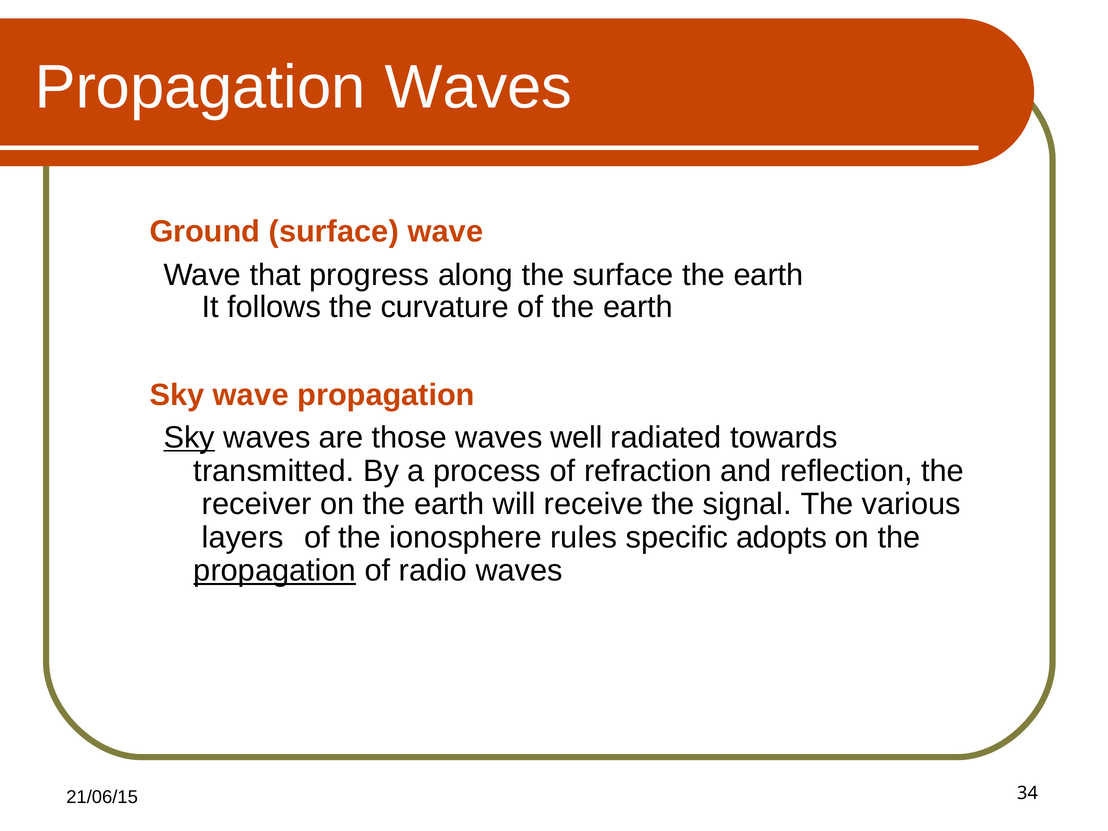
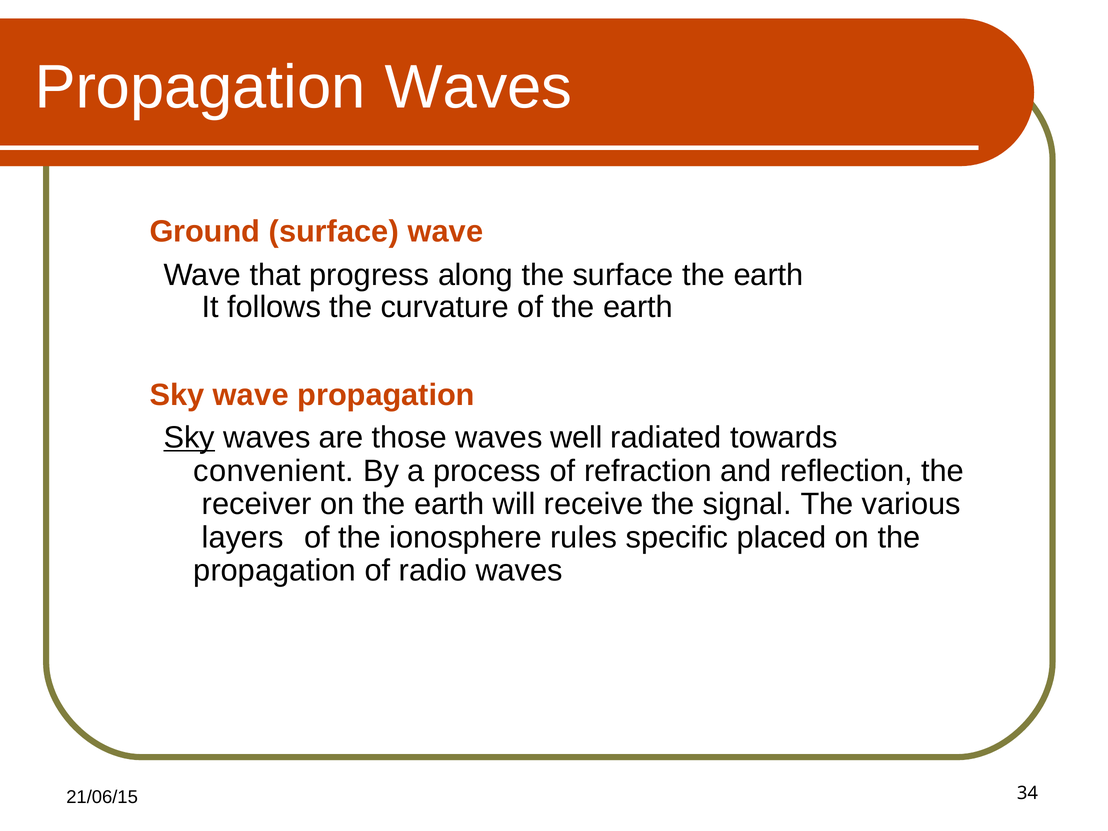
transmitted: transmitted -> convenient (274, 471)
adopts: adopts -> placed (782, 537)
propagation underline: present -> none (275, 571)
